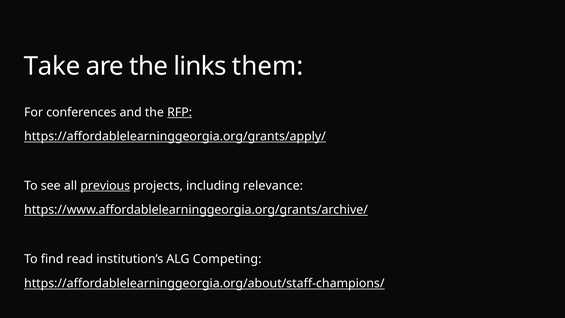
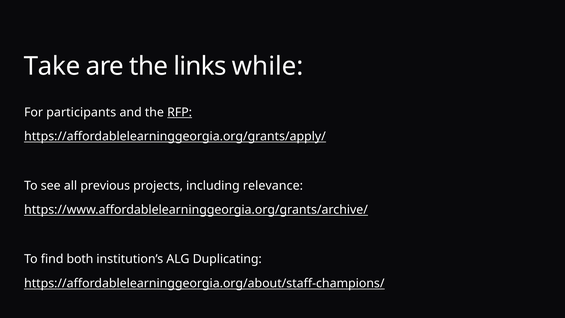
them: them -> while (268, 66)
conferences: conferences -> participants (81, 112)
previous underline: present -> none (105, 186)
read: read -> both (80, 259)
Competing: Competing -> Duplicating (227, 259)
